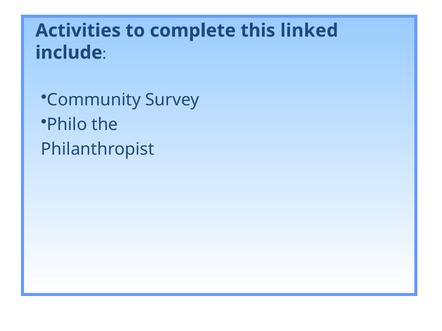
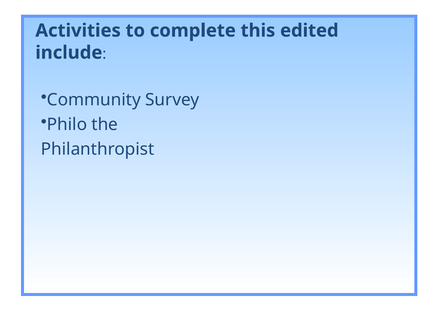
linked: linked -> edited (309, 31)
